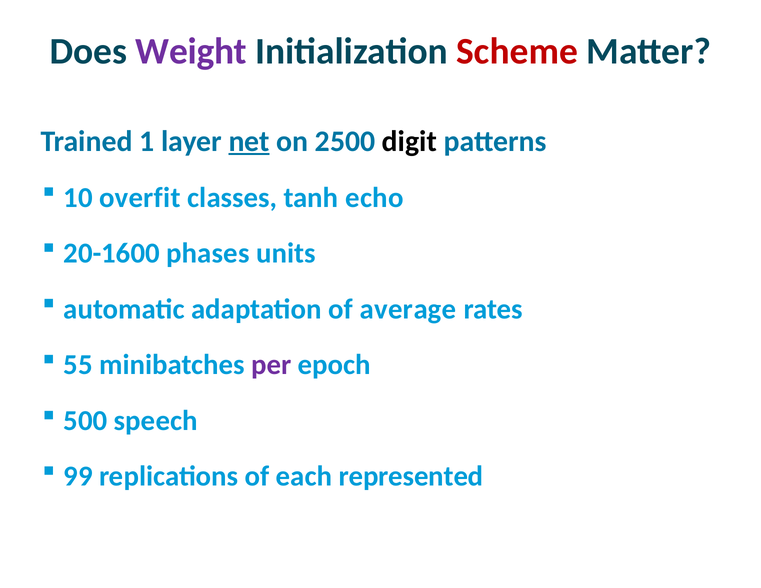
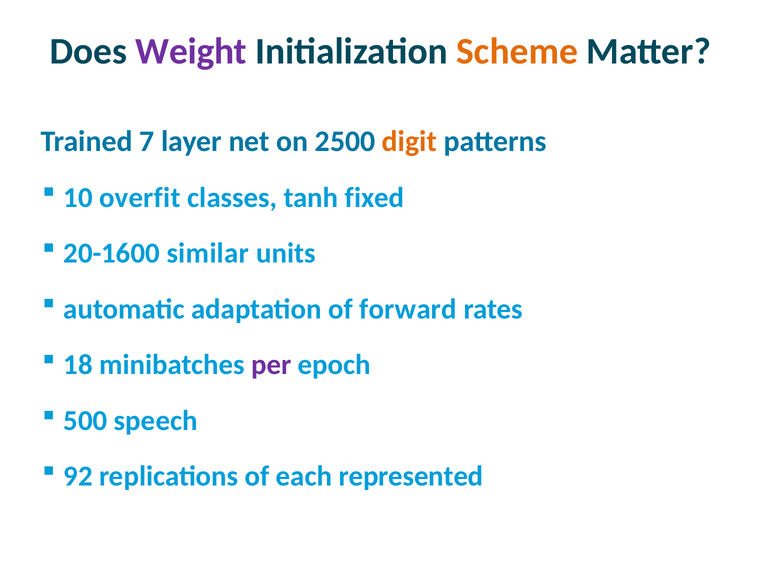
Scheme colour: red -> orange (517, 52)
1: 1 -> 7 (147, 141)
net underline: present -> none (249, 141)
digit colour: black -> orange (409, 141)
echo: echo -> fixed (375, 198)
phases: phases -> similar (208, 253)
average: average -> forward (408, 309)
55: 55 -> 18 (78, 365)
99: 99 -> 92 (78, 477)
